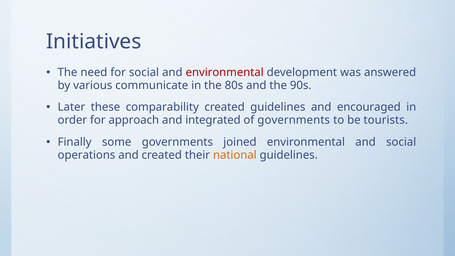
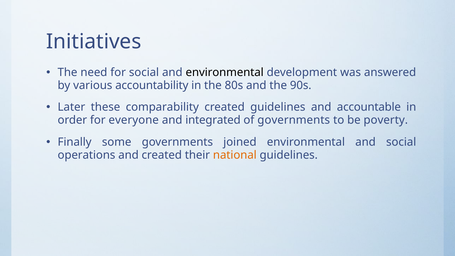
environmental colour: red -> black (225, 72)
communicate: communicate -> accountability (152, 85)
encouraged: encouraged -> accountable (369, 107)
approach: approach -> everyone (134, 120)
tourists: tourists -> poverty (386, 120)
